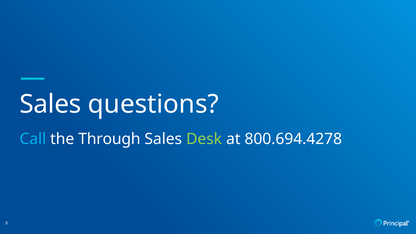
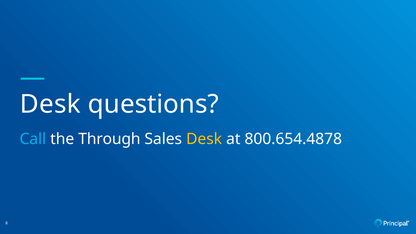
Sales: Sales -> Desk (50, 104)
Desk colour: light green -> yellow (204, 139)
800.694.4278: 800.694.4278 -> 800.654.4878 (293, 139)
